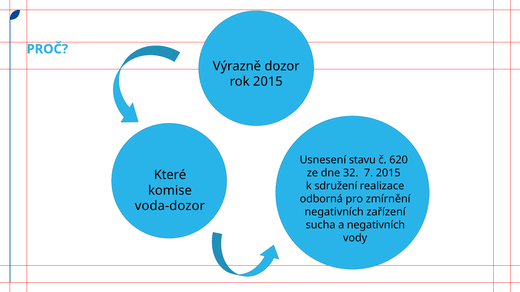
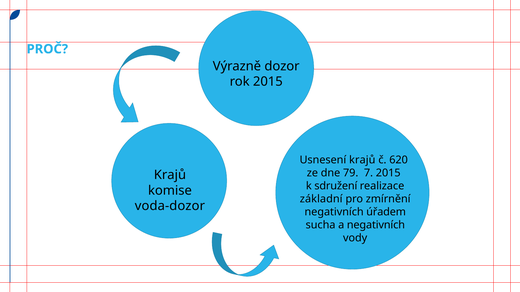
Usnesení stavu: stavu -> krajů (362, 160)
32: 32 -> 79 (351, 173)
Které: Které -> Krajů (170, 175)
odborná: odborná -> základní (321, 199)
zařízení: zařízení -> úřadem (386, 212)
